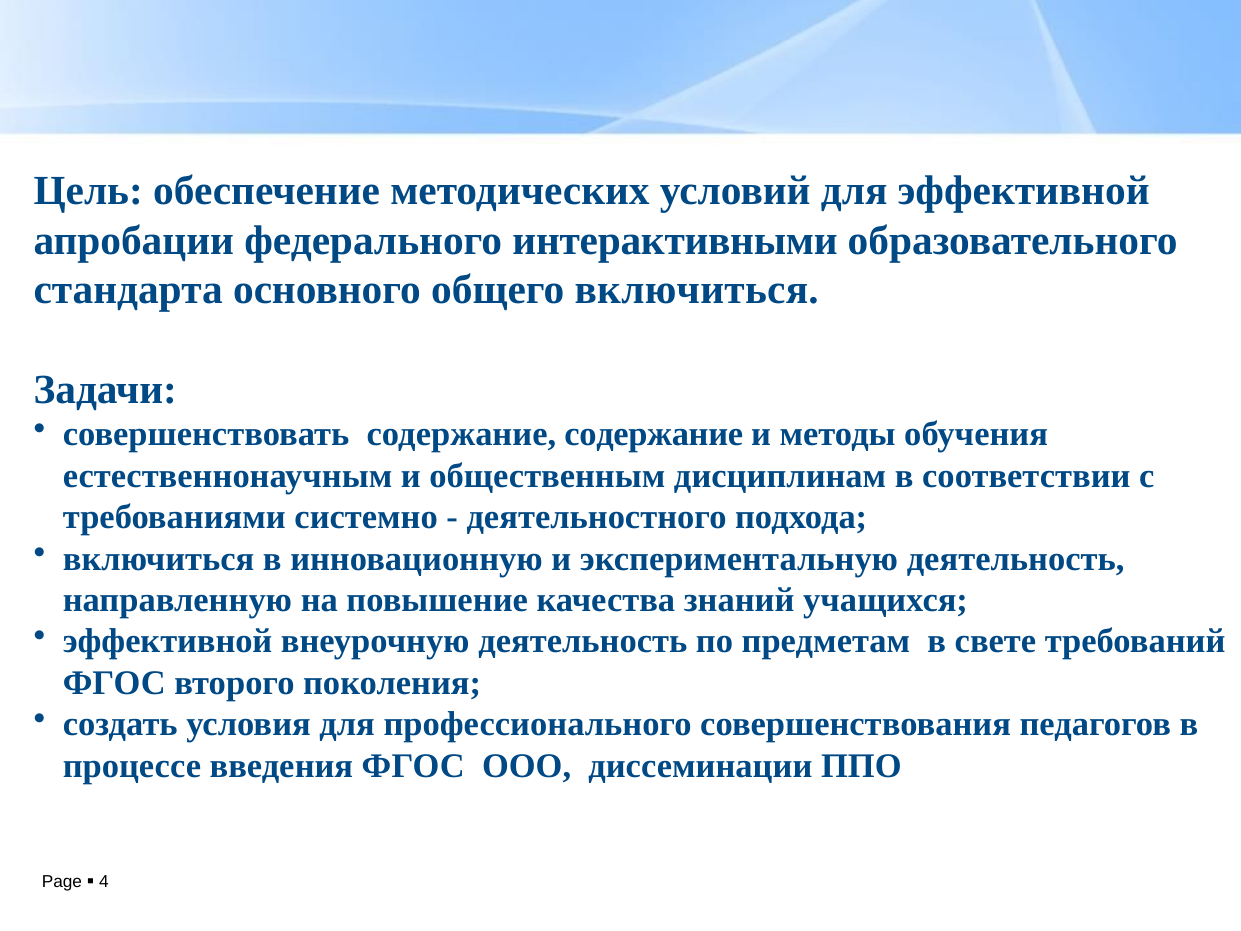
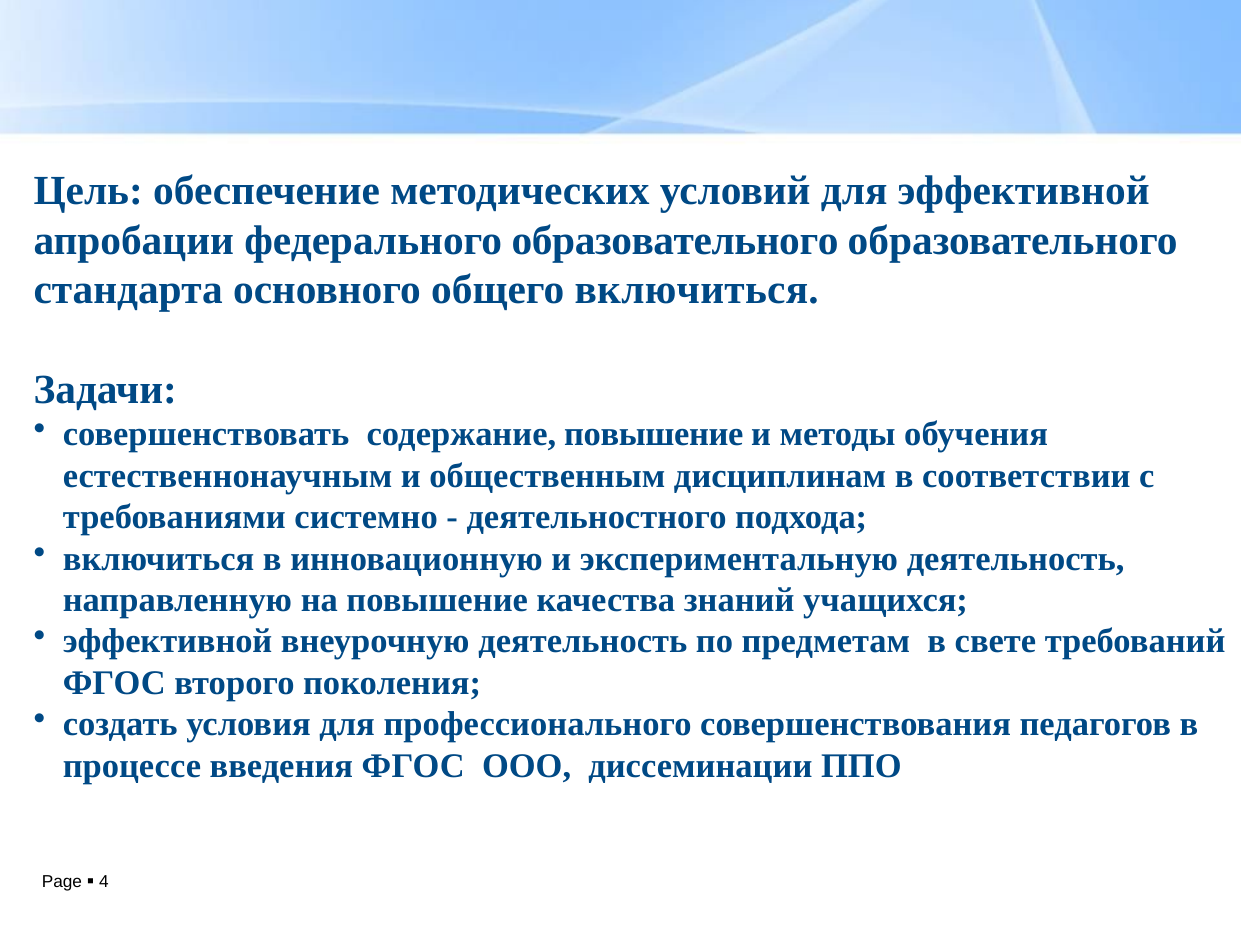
федерального интерактивными: интерактивными -> образовательного (675, 241)
содержание содержание: содержание -> повышение (654, 434)
